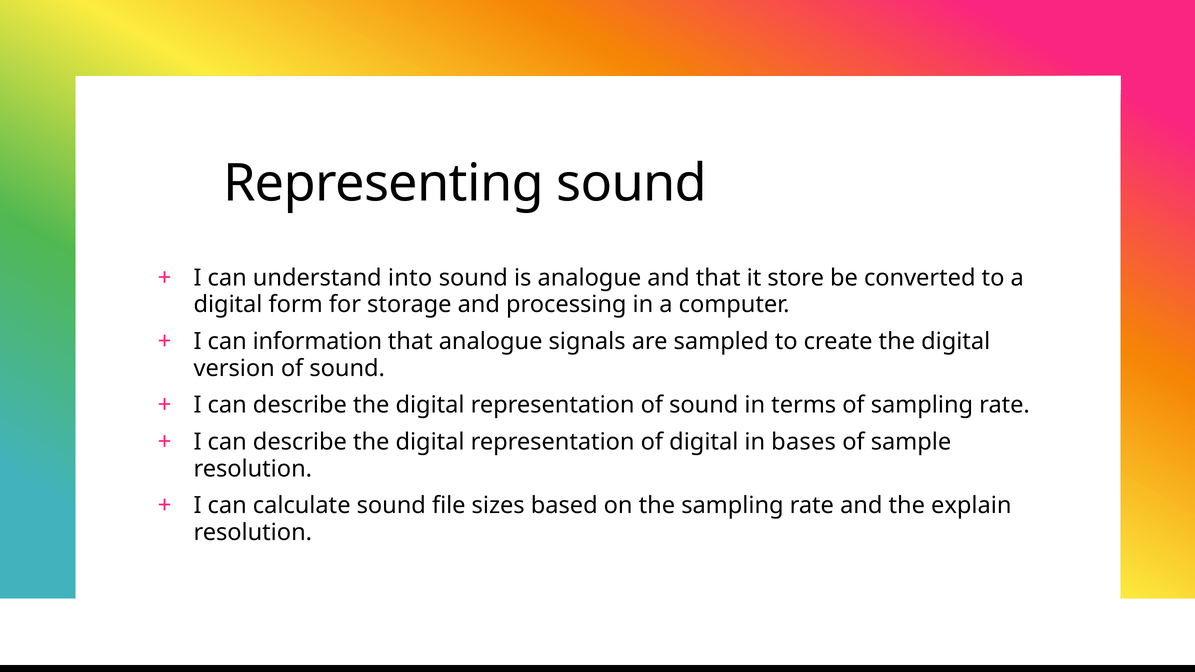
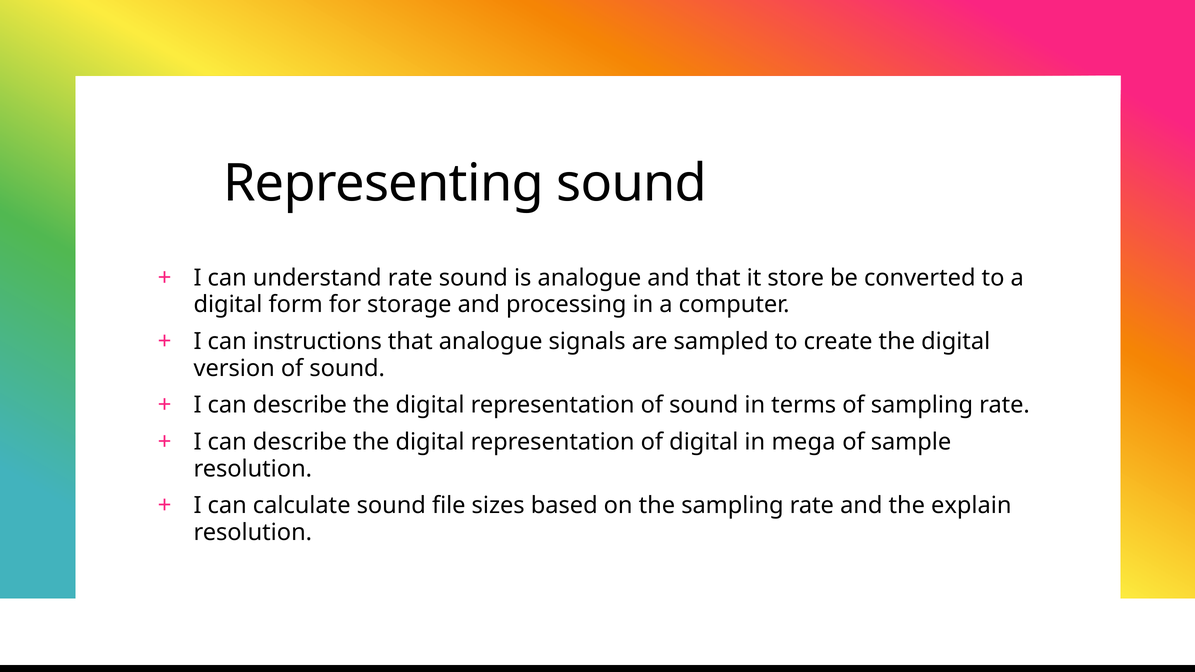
understand into: into -> rate (410, 278)
information: information -> instructions (317, 342)
bases: bases -> mega (804, 442)
